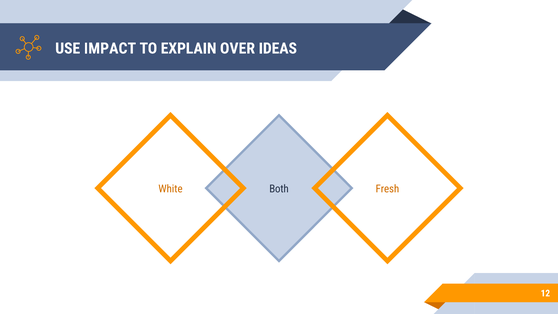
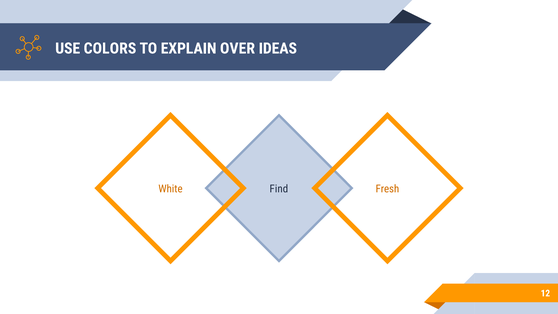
IMPACT: IMPACT -> COLORS (110, 48)
Both: Both -> Find (279, 189)
